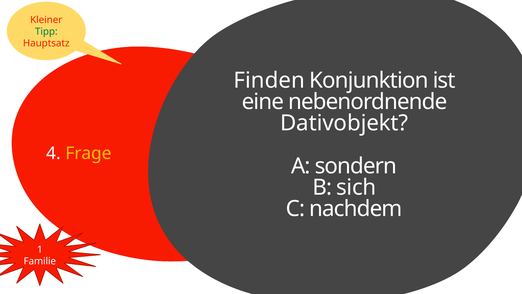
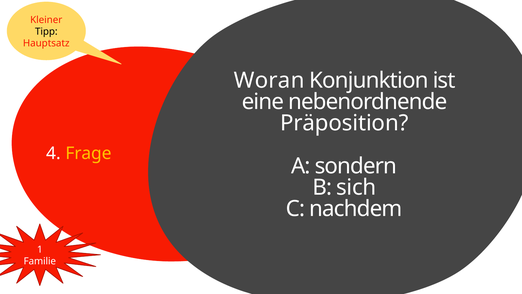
Tipp colour: green -> black (46, 32)
Finden: Finden -> Woran (269, 80)
Dativobjekt: Dativobjekt -> Präposition (344, 123)
